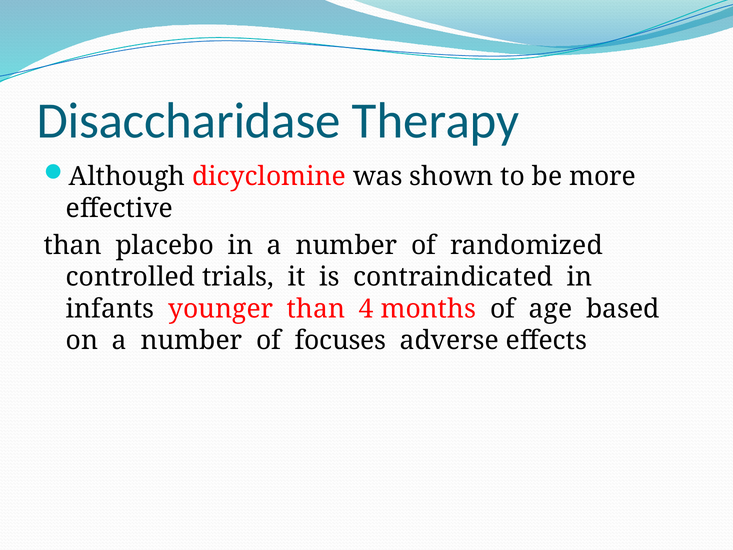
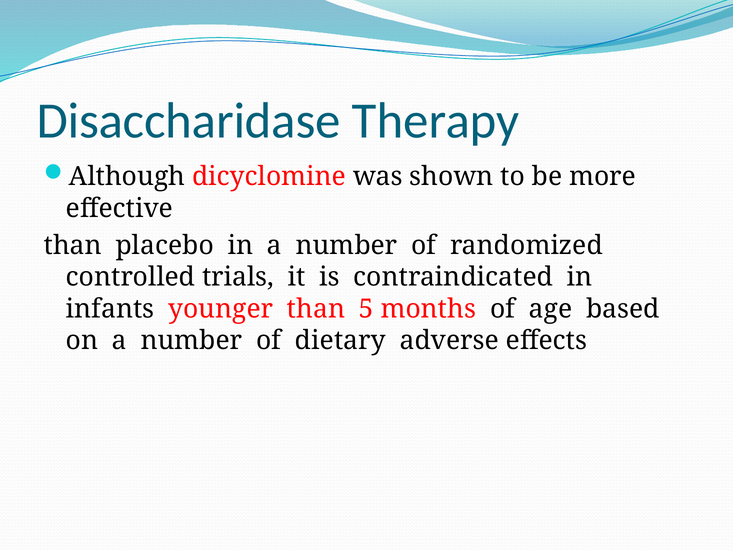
4: 4 -> 5 (366, 309)
focuses: focuses -> dietary (340, 340)
